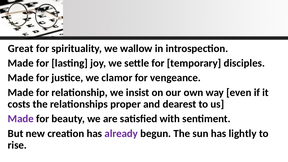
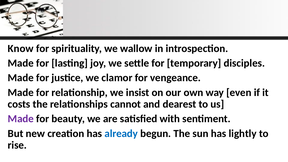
Great: Great -> Know (21, 48)
proper: proper -> cannot (126, 104)
already colour: purple -> blue (121, 133)
